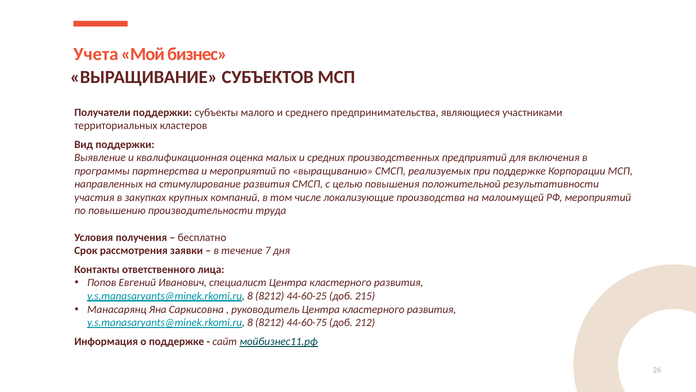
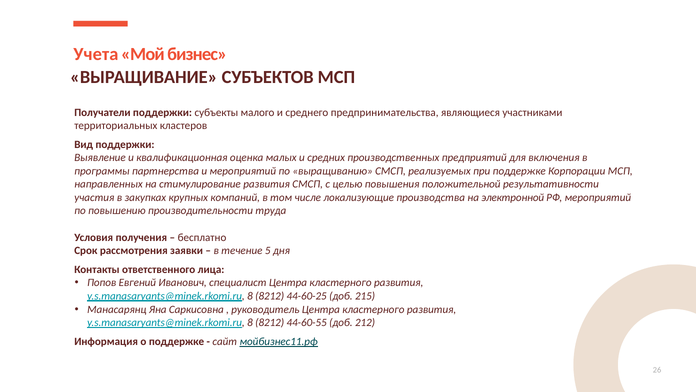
малоимущей: малоимущей -> электронной (513, 197)
7: 7 -> 5 (268, 250)
44-60-75: 44-60-75 -> 44-60-55 (307, 322)
